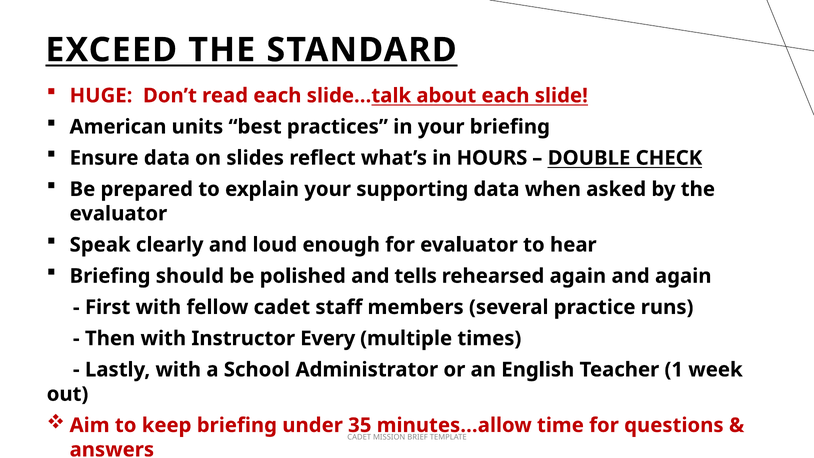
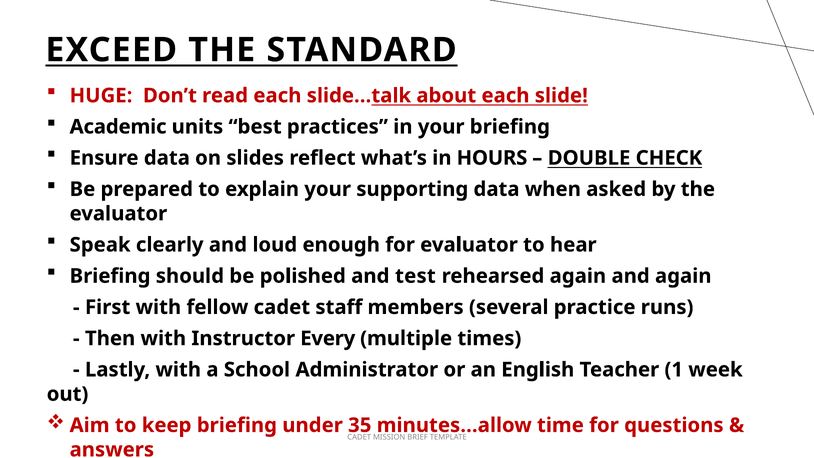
American: American -> Academic (118, 127)
tells: tells -> test (415, 276)
